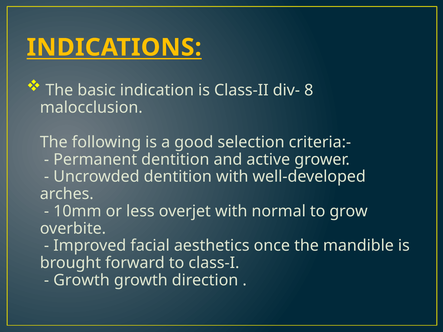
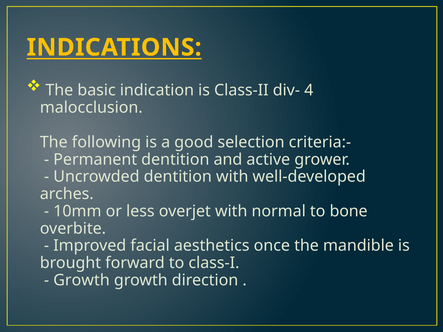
8: 8 -> 4 (309, 90)
grow: grow -> bone (349, 211)
